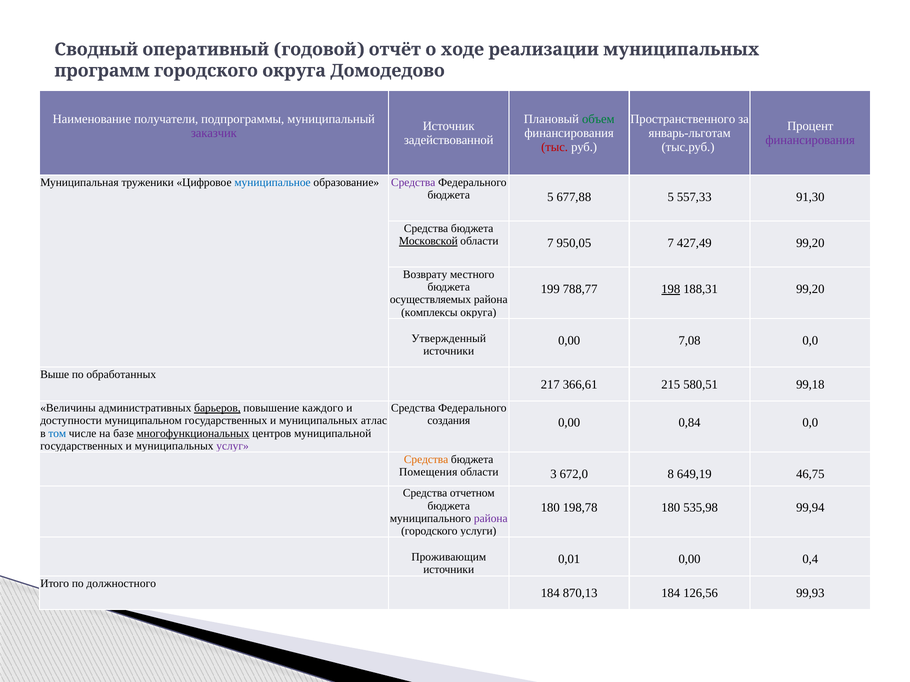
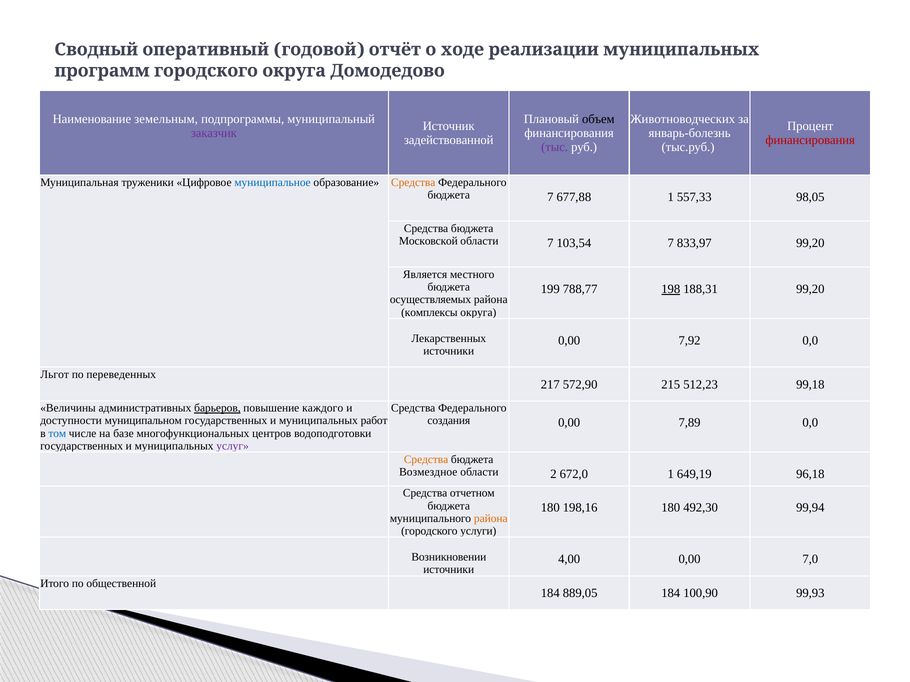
получатели: получатели -> земельным (166, 119)
объем colour: green -> black (598, 119)
Пространственного: Пространственного -> Животноводческих (683, 119)
январь-льготам: январь-льготам -> январь-болезнь (690, 133)
финансирования colour: purple -> red (810, 140)
тыс colour: red -> purple (555, 147)
Средства colour: purple -> orange (413, 183)
бюджета 5: 5 -> 7 (550, 197)
677,88 5: 5 -> 1 (671, 197)
91,30: 91,30 -> 98,05 (810, 197)
Московской underline: present -> none (428, 241)
950,05: 950,05 -> 103,54 (574, 243)
427,49: 427,49 -> 833,97 (694, 243)
Возврату: Возврату -> Является (425, 275)
Утвержденный: Утвержденный -> Лекарственных (449, 339)
7,08: 7,08 -> 7,92 (690, 341)
Выше: Выше -> Льгот (55, 375)
обработанных: обработанных -> переведенных (121, 375)
366,61: 366,61 -> 572,90 (580, 385)
580,51: 580,51 -> 512,23 (701, 385)
атлас: атлас -> работ (374, 421)
0,84: 0,84 -> 7,89 (690, 423)
многофункциональных underline: present -> none (193, 434)
муниципальной: муниципальной -> водоподготовки (333, 434)
Помещения: Помещения -> Возмездное (428, 472)
3: 3 -> 2 (553, 474)
672,0 8: 8 -> 1 (671, 474)
46,75: 46,75 -> 96,18 (810, 474)
198,78: 198,78 -> 198,16 (580, 508)
535,98: 535,98 -> 492,30 (701, 508)
района colour: purple -> orange (491, 519)
Проживающим: Проживающим -> Возникновении (449, 558)
0,01: 0,01 -> 4,00 (569, 559)
0,4: 0,4 -> 7,0 (810, 559)
должностного: должностного -> общественной (121, 584)
870,13: 870,13 -> 889,05 (580, 594)
126,56: 126,56 -> 100,90 (701, 594)
